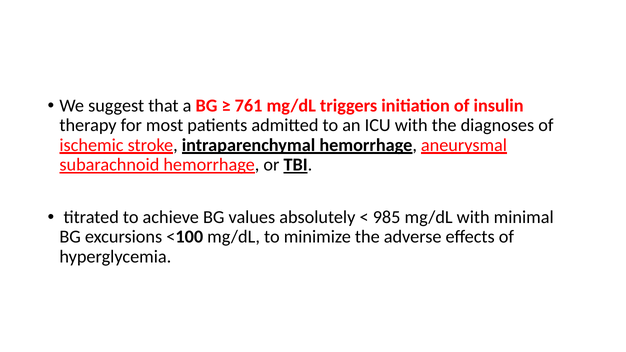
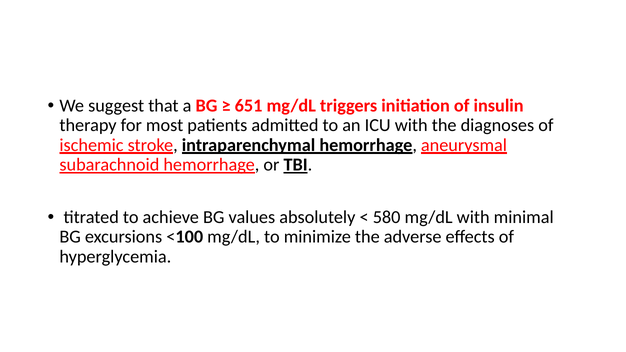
761: 761 -> 651 (249, 106)
985: 985 -> 580 (387, 217)
